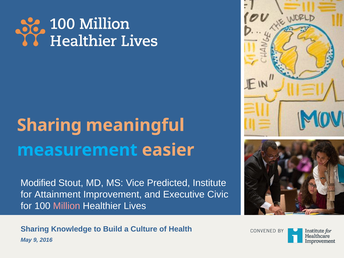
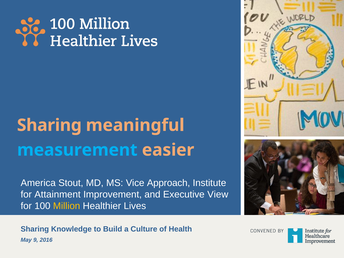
Modified: Modified -> America (38, 183)
Predicted: Predicted -> Approach (169, 183)
Civic: Civic -> View (218, 194)
Million colour: pink -> yellow (67, 206)
